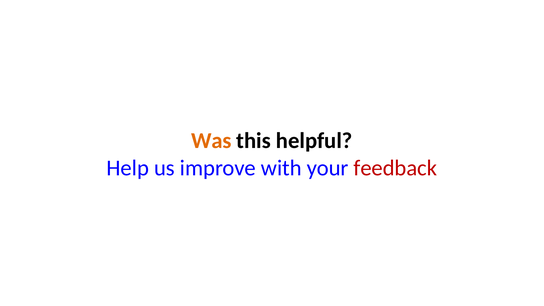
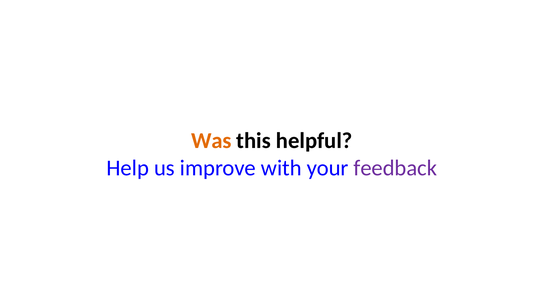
feedback colour: red -> purple (395, 168)
